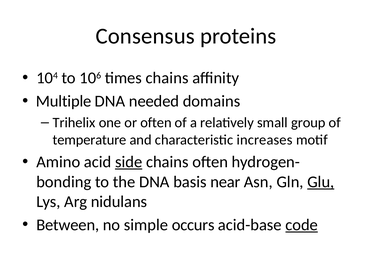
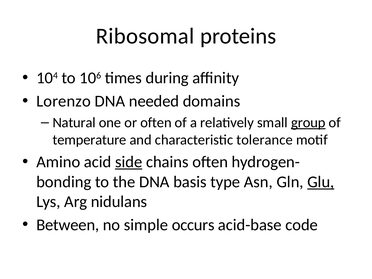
Consensus: Consensus -> Ribosomal (145, 36)
times chains: chains -> during (167, 78)
Multiple: Multiple -> Lorenzo (64, 101)
Trihelix: Trihelix -> Natural (74, 123)
group underline: none -> present (308, 123)
increases: increases -> tolerance (265, 140)
near: near -> type (225, 182)
code underline: present -> none (302, 225)
